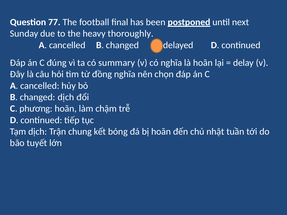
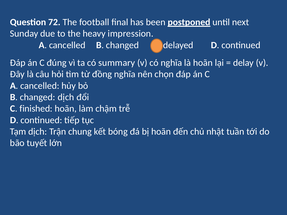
77: 77 -> 72 (54, 22)
thoroughly: thoroughly -> impression (131, 34)
phương: phương -> finished (36, 109)
